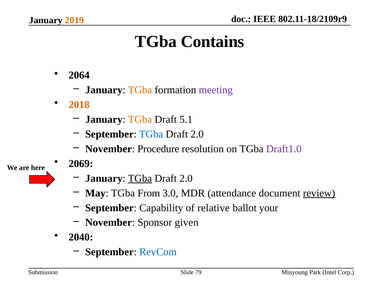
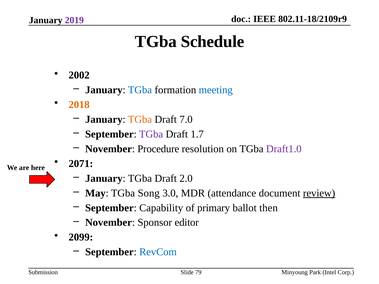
2019 colour: orange -> purple (74, 20)
Contains: Contains -> Schedule (213, 42)
2064: 2064 -> 2002 (79, 75)
TGba colour: orange -> blue (140, 90)
meeting colour: purple -> blue (216, 90)
5.1: 5.1 -> 7.0 (186, 120)
TGba colour: blue -> purple (151, 134)
2.0: 2.0 -> 1.7 (197, 134)
2069: 2069 -> 2071 (81, 164)
TGba underline: present -> none (140, 178)
From: From -> Song (149, 193)
relative: relative -> primary (214, 208)
your: your -> then (269, 208)
given: given -> editor (187, 223)
2040: 2040 -> 2099 (81, 237)
